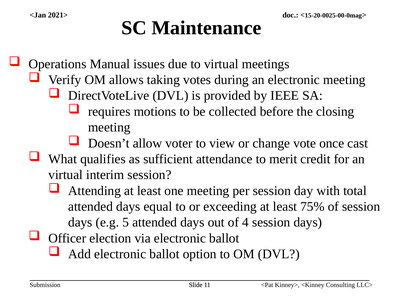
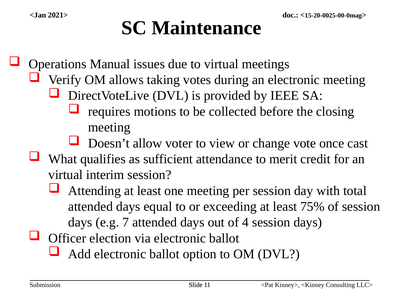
5: 5 -> 7 (126, 222)
